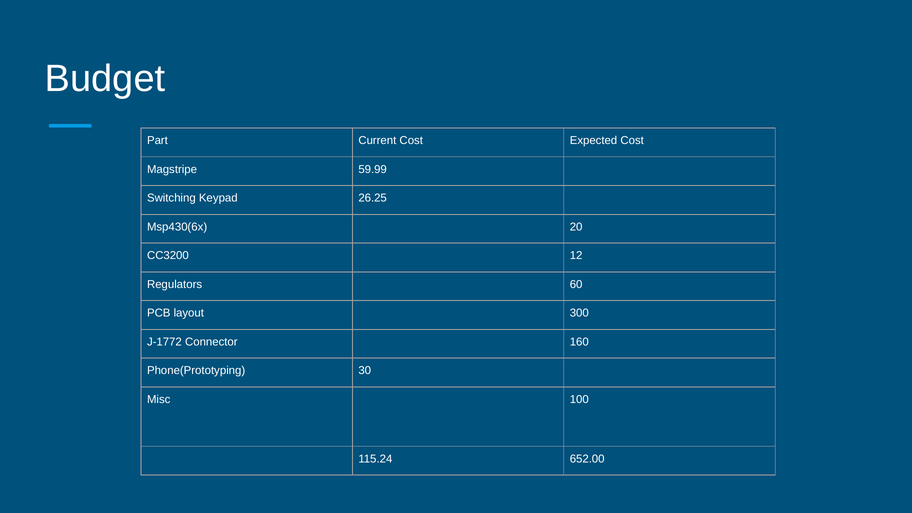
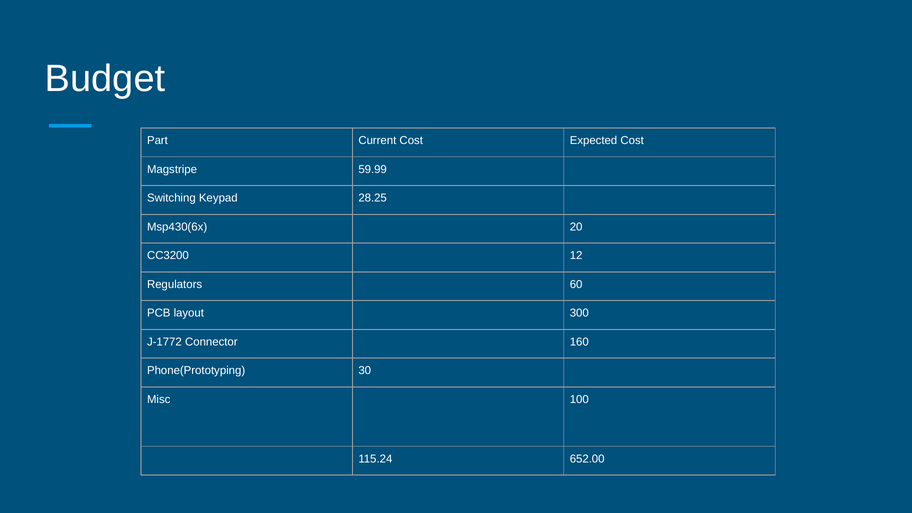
26.25: 26.25 -> 28.25 (373, 198)
